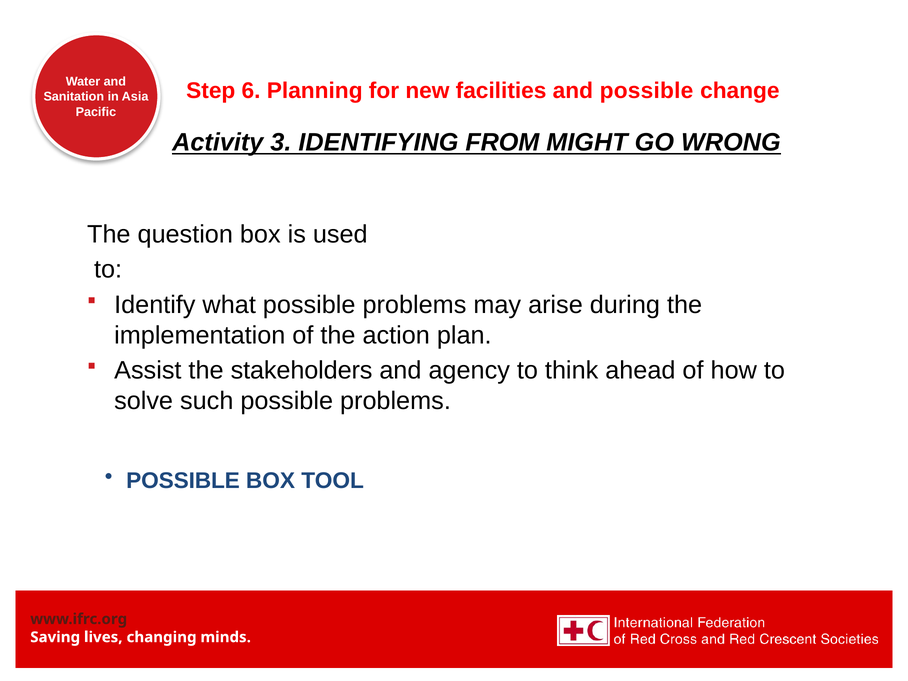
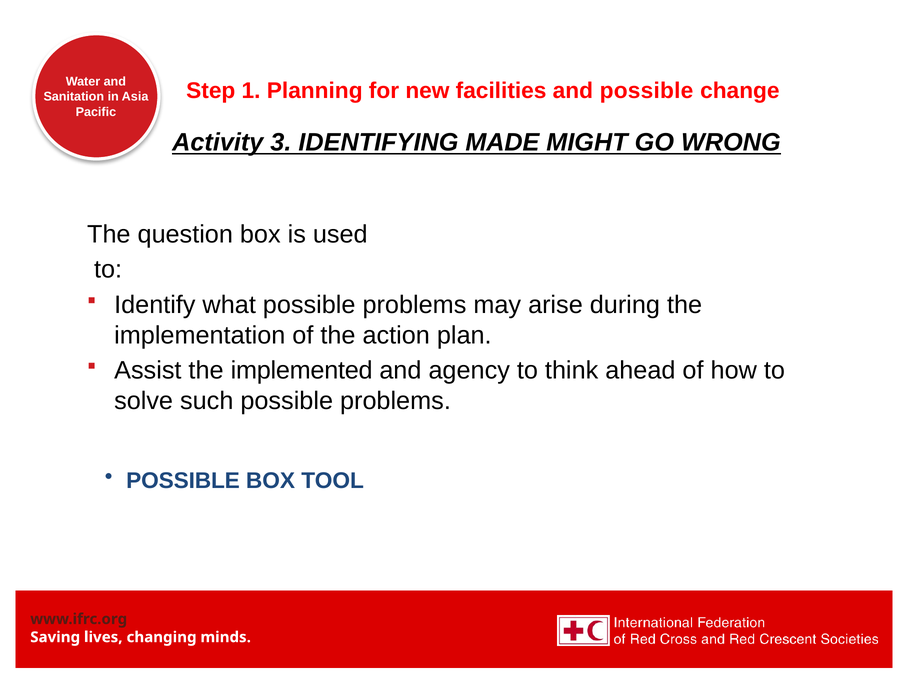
6: 6 -> 1 (251, 91)
FROM: FROM -> MADE (502, 143)
stakeholders: stakeholders -> implemented (302, 370)
